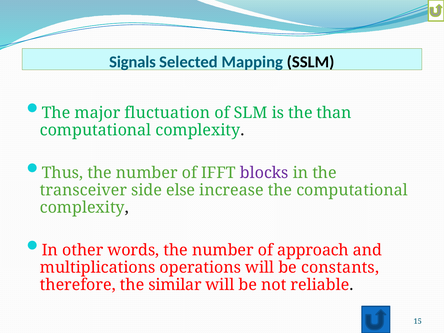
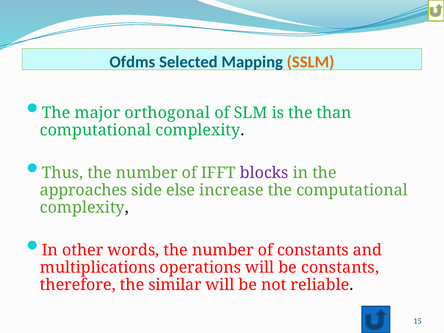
Signals: Signals -> Ofdms (132, 62)
SSLM colour: black -> orange (311, 62)
fluctuation: fluctuation -> orthogonal (167, 113)
transceiver: transceiver -> approaches (84, 190)
of approach: approach -> constants (313, 250)
